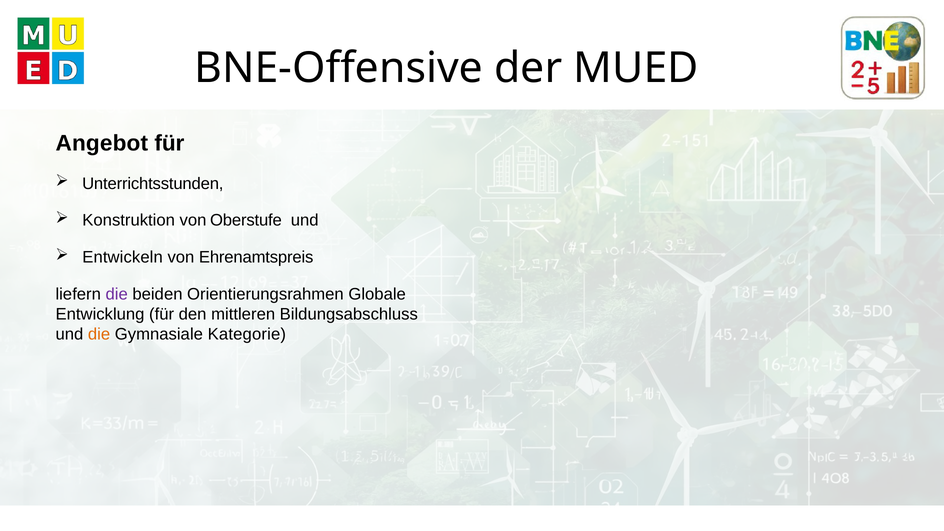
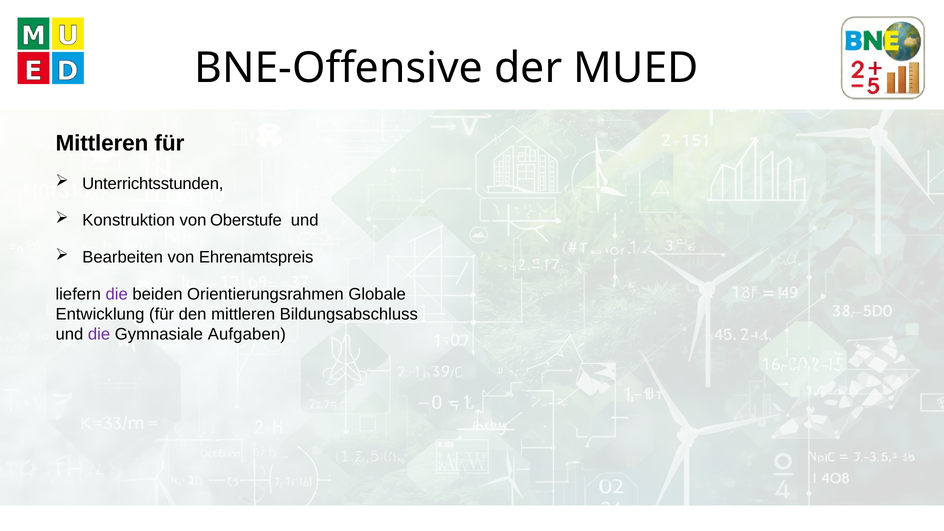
Angebot: Angebot -> Mittleren (102, 144)
Entwickeln: Entwickeln -> Bearbeiten (123, 257)
die colour: orange -> purple (99, 334)
Kategorie: Kategorie -> Aufgaben (247, 334)
